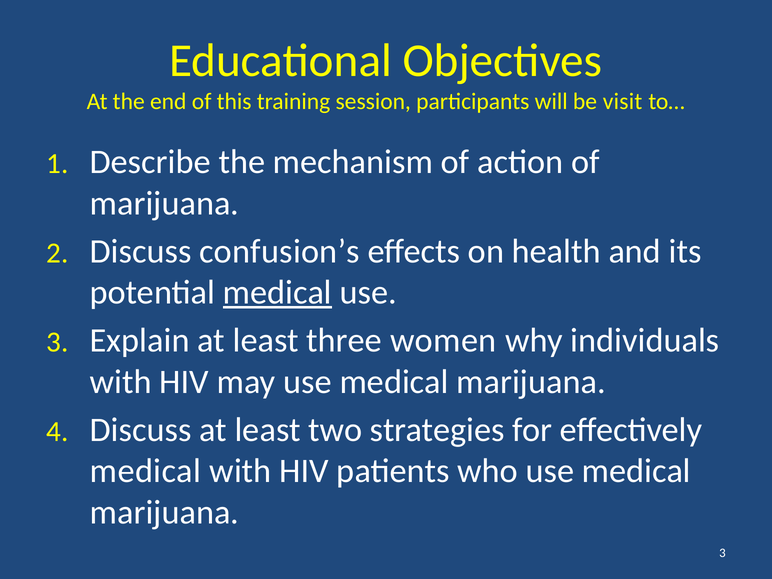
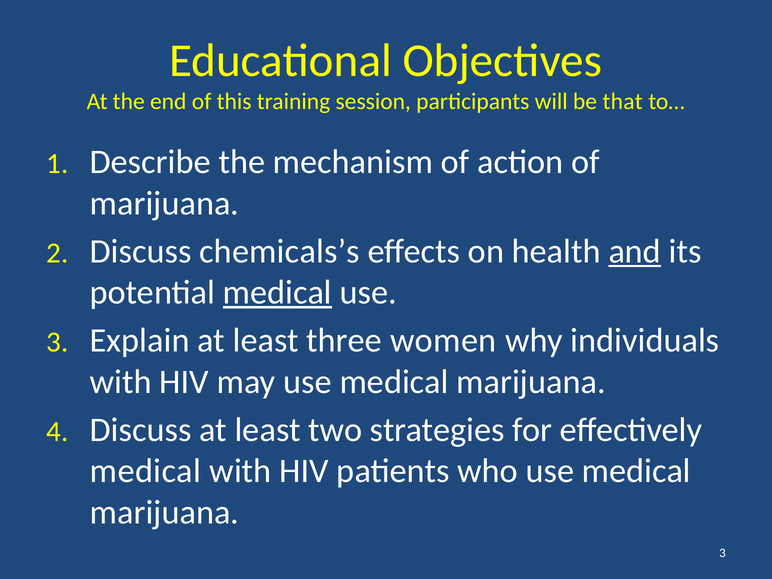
visit: visit -> that (623, 101)
confusion’s: confusion’s -> chemicals’s (280, 251)
and underline: none -> present (635, 251)
